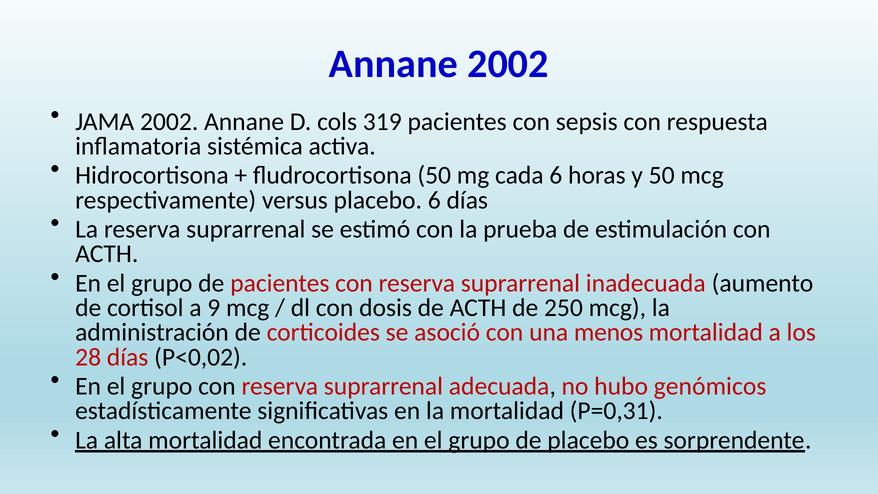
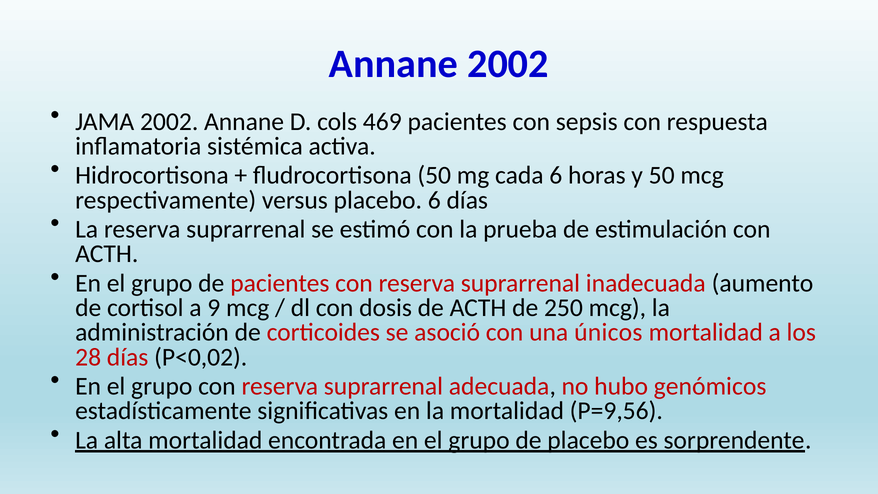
319: 319 -> 469 (382, 122)
menos: menos -> únicos (608, 332)
P=0,31: P=0,31 -> P=9,56 (616, 411)
